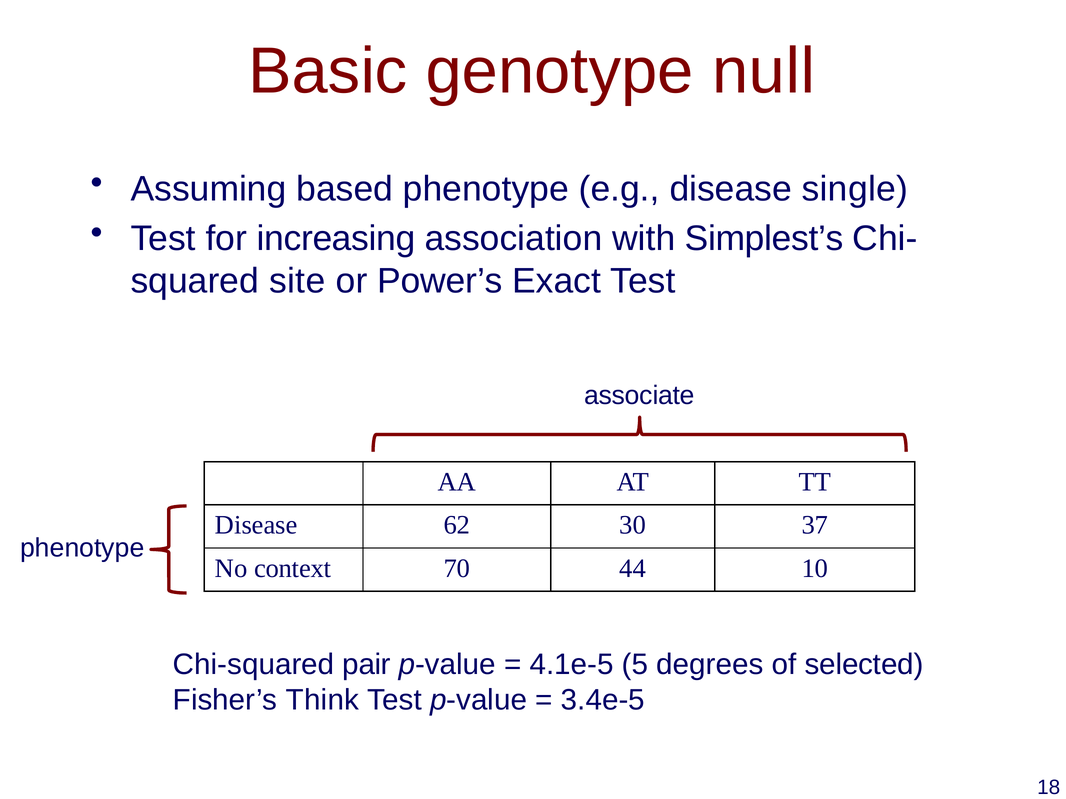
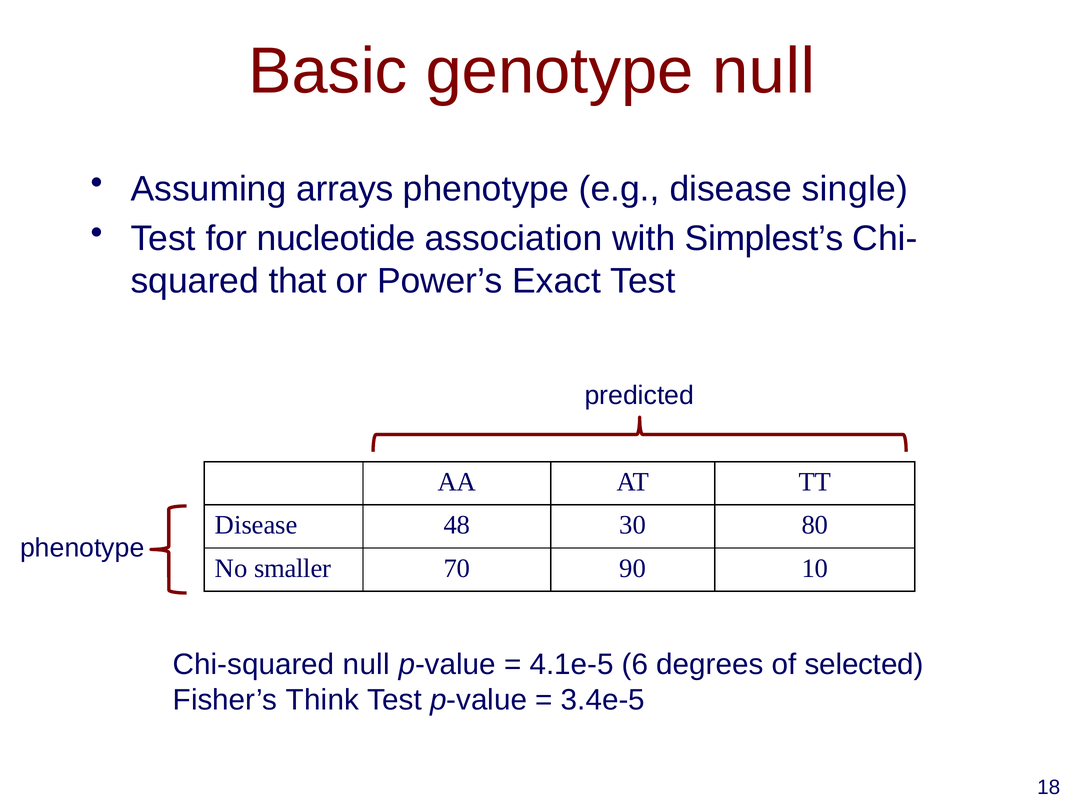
based: based -> arrays (345, 189)
increasing: increasing -> nucleotide (336, 239)
site: site -> that (298, 281)
associate: associate -> predicted (639, 396)
62: 62 -> 48 (457, 526)
37: 37 -> 80 (815, 526)
context: context -> smaller (293, 569)
44: 44 -> 90 (633, 569)
Chi-squared pair: pair -> null (366, 665)
5: 5 -> 6 (635, 665)
